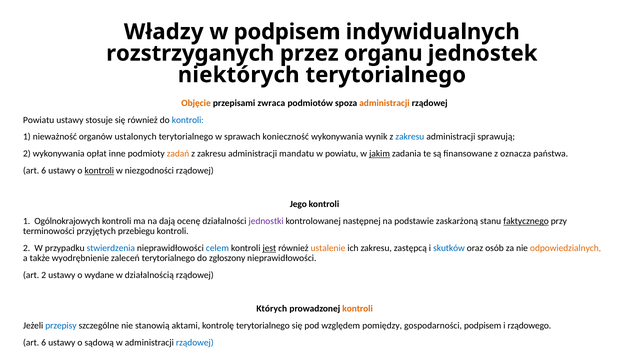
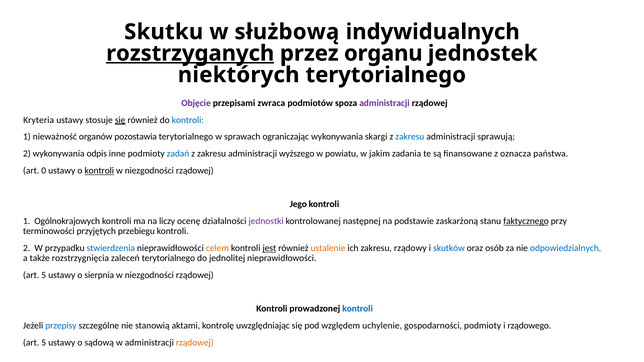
Władzy: Władzy -> Skutku (164, 32)
w podpisem: podpisem -> służbową (287, 32)
rozstrzyganych underline: none -> present (190, 53)
Objęcie colour: orange -> purple (196, 103)
administracji colour: orange -> purple (384, 103)
Powiatu: Powiatu -> Kryteria (39, 120)
się underline: none -> present (120, 120)
ustalonych: ustalonych -> pozostawia (136, 137)
konieczność: konieczność -> ograniczając (286, 137)
wynik: wynik -> skargi (376, 137)
opłat: opłat -> odpis (97, 154)
zadań colour: orange -> blue (178, 154)
mandatu: mandatu -> wyższego (297, 154)
jakim underline: present -> none (380, 154)
6: 6 -> 0 (44, 171)
dają: dają -> liczy (167, 221)
celem colour: blue -> orange (217, 248)
zastępcą: zastępcą -> rządowy (410, 248)
odpowiedzialnych colour: orange -> blue (566, 248)
wyodrębnienie: wyodrębnienie -> rozstrzygnięcia (80, 258)
zgłoszony: zgłoszony -> jednolitej (227, 258)
2: 2 -> 5 (44, 275)
wydane: wydane -> sierpnia (99, 275)
działalnością: działalnością -> niezgodności (149, 275)
Których: Których -> Kontroli (272, 309)
kontroli colour: orange -> blue (358, 309)
kontrolę terytorialnego: terytorialnego -> uwzględniając (263, 326)
pomiędzy: pomiędzy -> uchylenie (382, 326)
gospodarności podpisem: podpisem -> podmioty (483, 326)
6: 6 -> 5 (44, 343)
rządowej colour: blue -> orange (195, 343)
